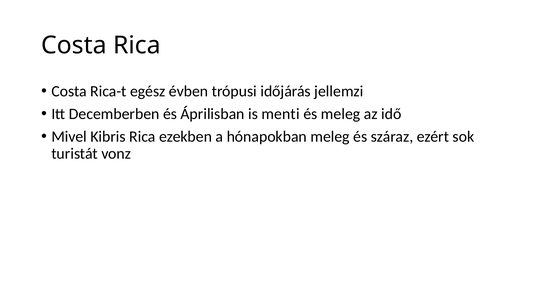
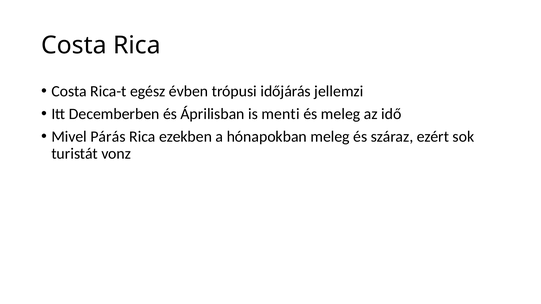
Kibris: Kibris -> Párás (108, 137)
